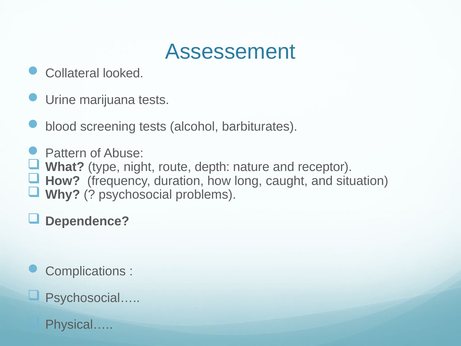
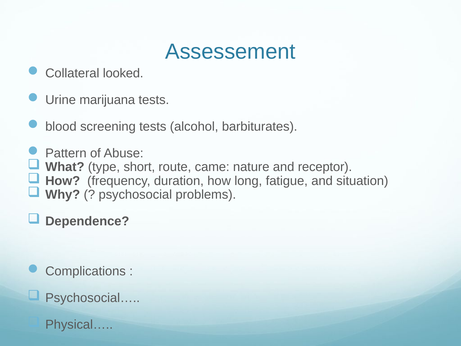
night: night -> short (139, 167)
depth: depth -> came (212, 167)
caught: caught -> fatigue (287, 181)
